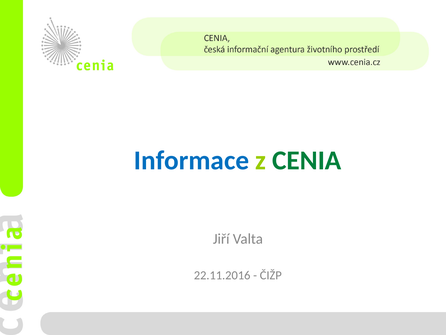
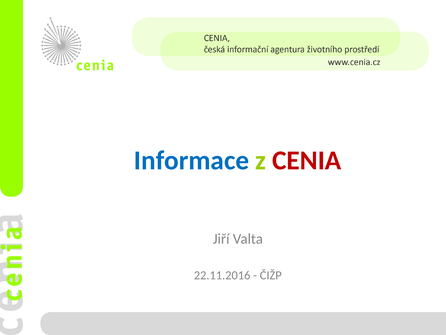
CENIA colour: green -> red (307, 160)
